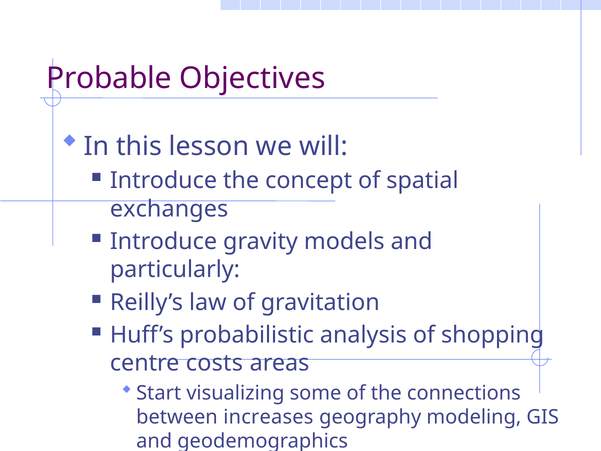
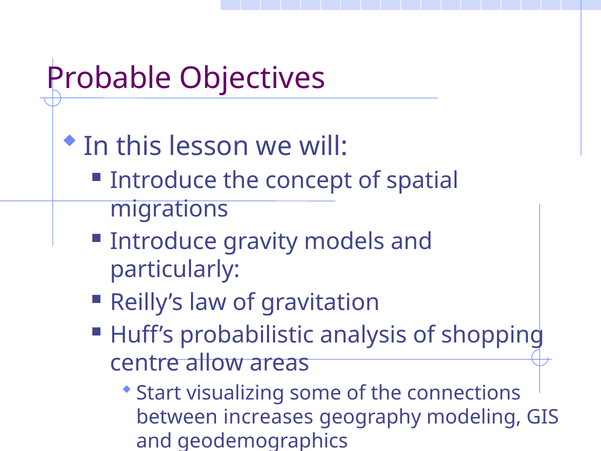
exchanges: exchanges -> migrations (169, 209)
costs: costs -> allow (214, 363)
